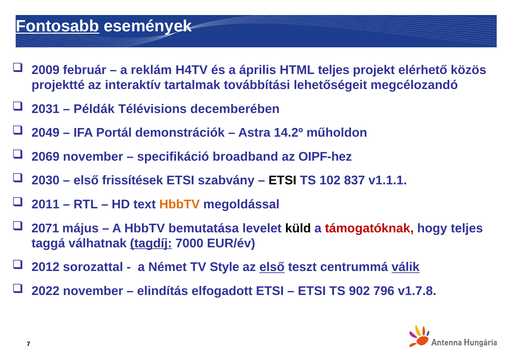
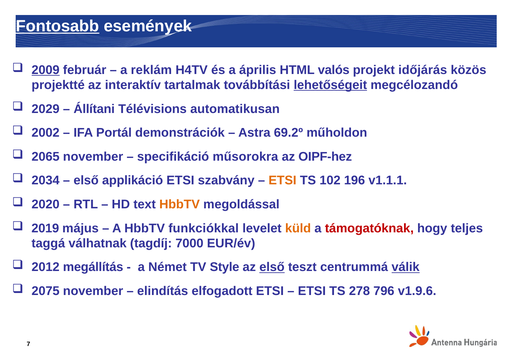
2009 underline: none -> present (46, 70)
HTML teljes: teljes -> valós (334, 70)
elérhető: elérhető -> időjárás (423, 70)
lehetőségeit underline: none -> present (330, 85)
2031: 2031 -> 2029 (46, 109)
Példák: Példák -> Állítani (94, 109)
decemberében: decemberében -> automatikusan (235, 109)
2049: 2049 -> 2002 (46, 133)
14.2º: 14.2º -> 69.2º (288, 133)
2069: 2069 -> 2065 (46, 157)
broadband: broadband -> műsorokra (245, 157)
2030: 2030 -> 2034 (46, 181)
frissítések: frissítések -> applikáció (133, 181)
ETSI colour: black -> orange (282, 181)
837: 837 -> 196 (355, 181)
2011: 2011 -> 2020 (46, 204)
2071: 2071 -> 2019 (45, 228)
bemutatása: bemutatása -> funkciókkal (204, 228)
küld colour: black -> orange (298, 228)
tagdíj underline: present -> none (151, 243)
sorozattal: sorozattal -> megállítás (93, 267)
2022: 2022 -> 2075 (46, 291)
902: 902 -> 278 (359, 291)
v1.7.8: v1.7.8 -> v1.9.6 (417, 291)
